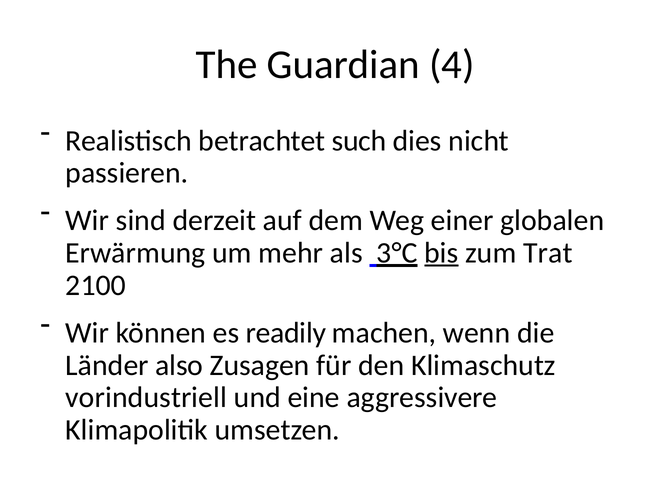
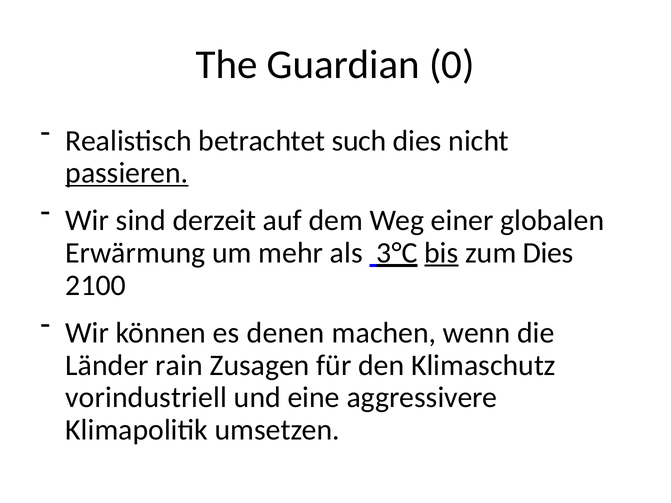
4: 4 -> 0 (452, 65)
passieren underline: none -> present (127, 173)
zum Trat: Trat -> Dies (548, 253)
readily: readily -> denen (285, 333)
also: also -> rain (179, 366)
